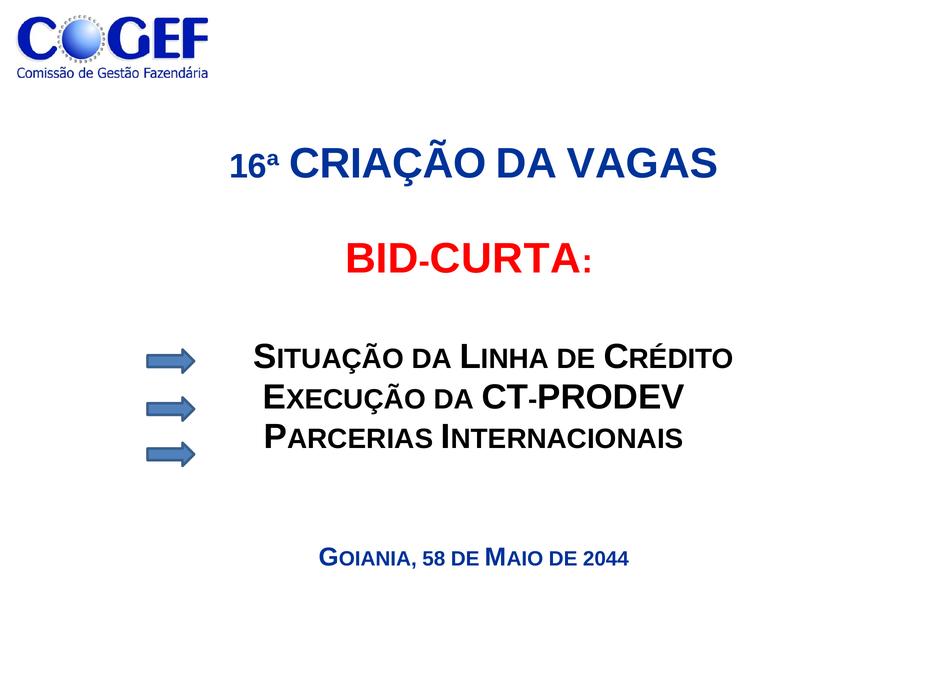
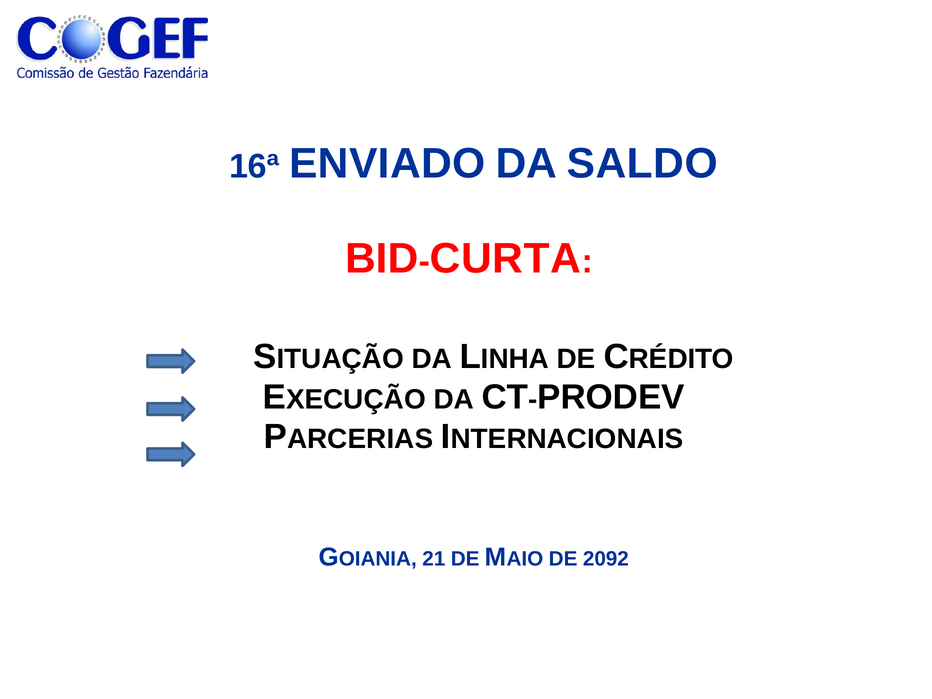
CRIAÇÃO: CRIAÇÃO -> ENVIADO (387, 163)
VAGAS: VAGAS -> SALDO (642, 163)
58: 58 -> 21 (434, 559)
2044: 2044 -> 2092 (606, 559)
